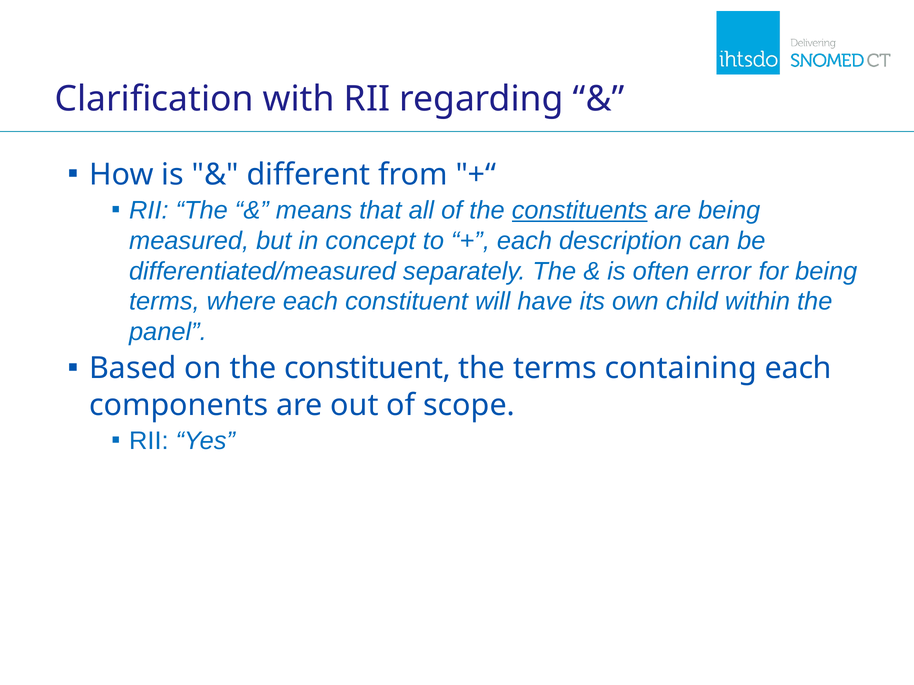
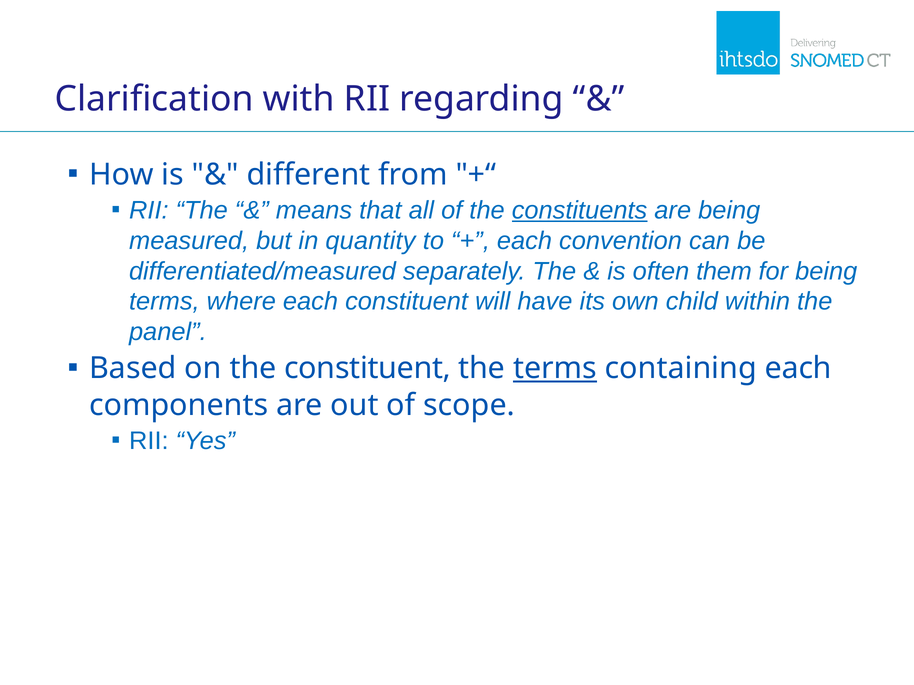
concept: concept -> quantity (370, 241)
description: description -> convention (621, 241)
error: error -> them (724, 271)
terms underline: none -> present (555, 369)
